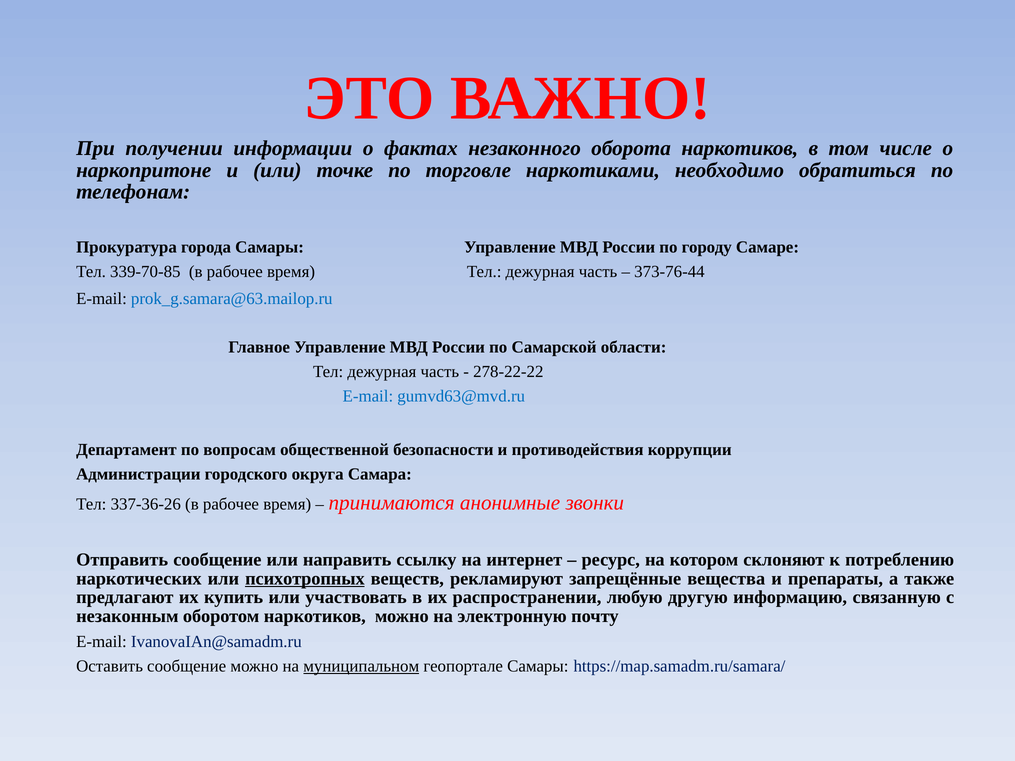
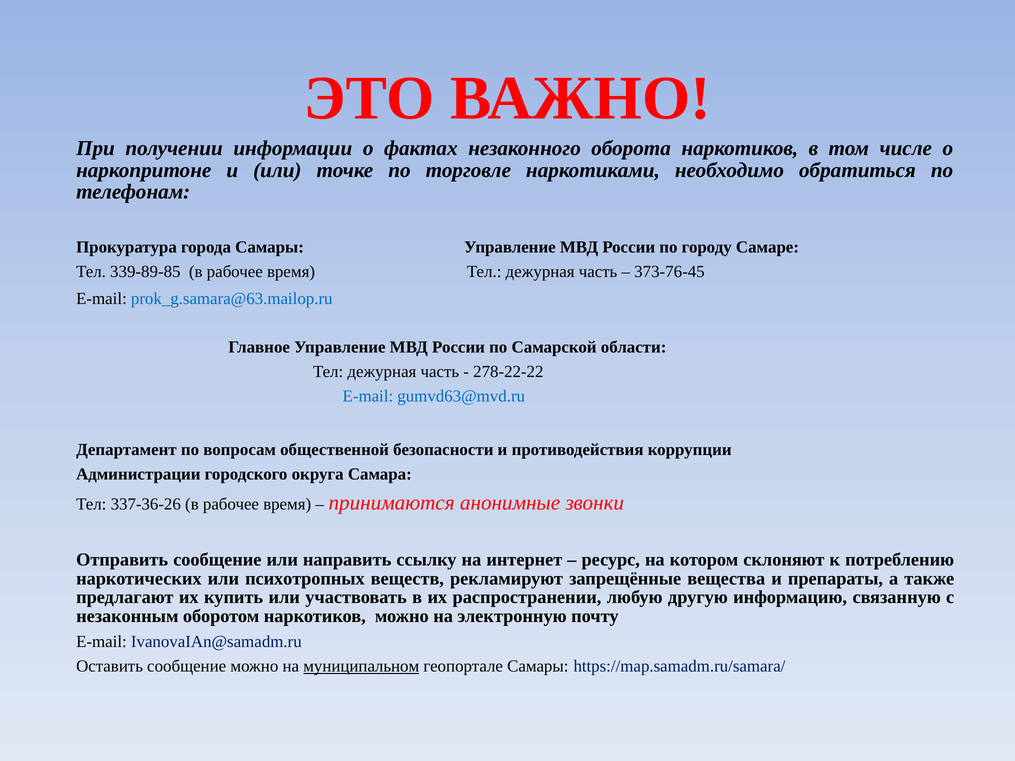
339-70-85: 339-70-85 -> 339-89-85 (145, 272)
373-76-44: 373-76-44 -> 373-76-45 (669, 272)
психотропных underline: present -> none (305, 579)
